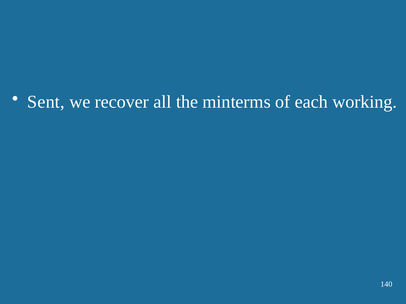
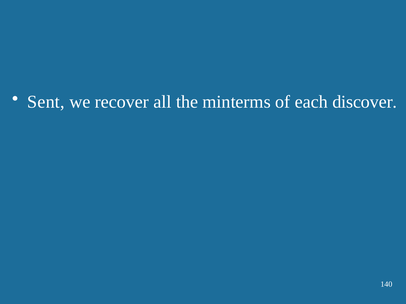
working: working -> discover (365, 102)
